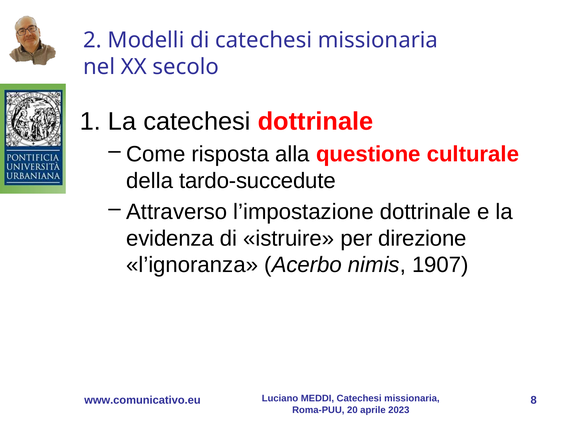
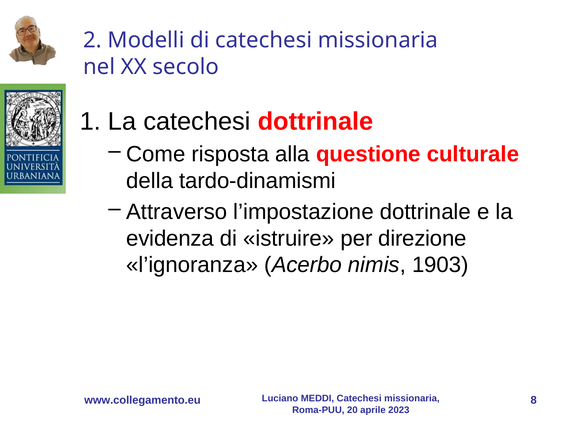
tardo-succedute: tardo-succedute -> tardo-dinamismi (257, 181)
1907: 1907 -> 1903 (440, 265)
www.comunicativo.eu: www.comunicativo.eu -> www.collegamento.eu (142, 400)
